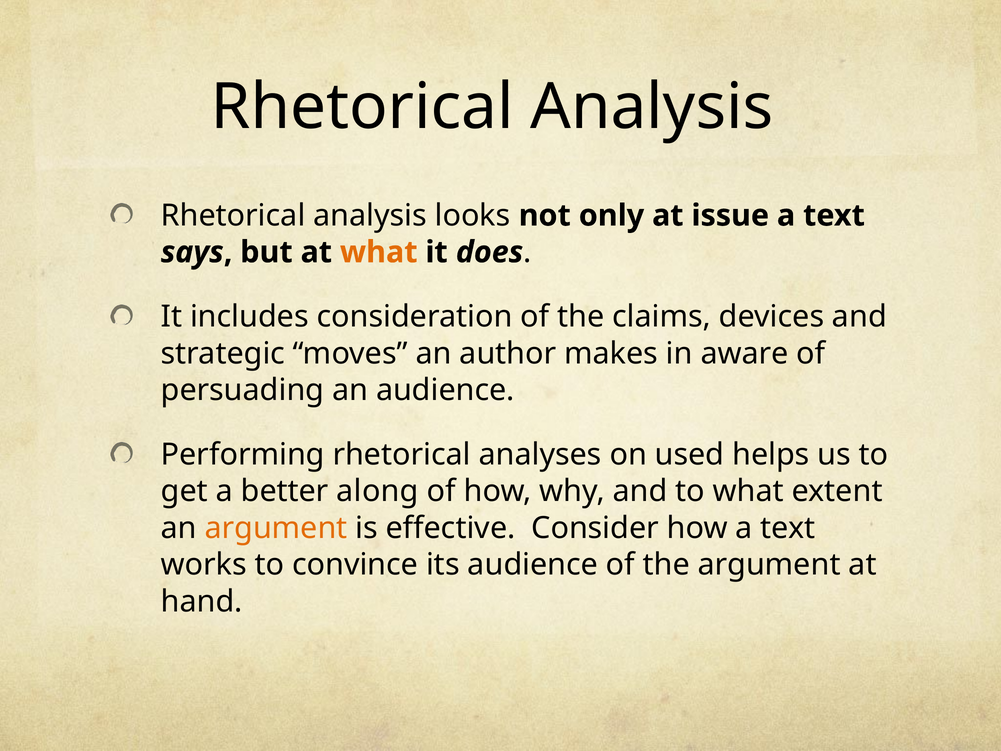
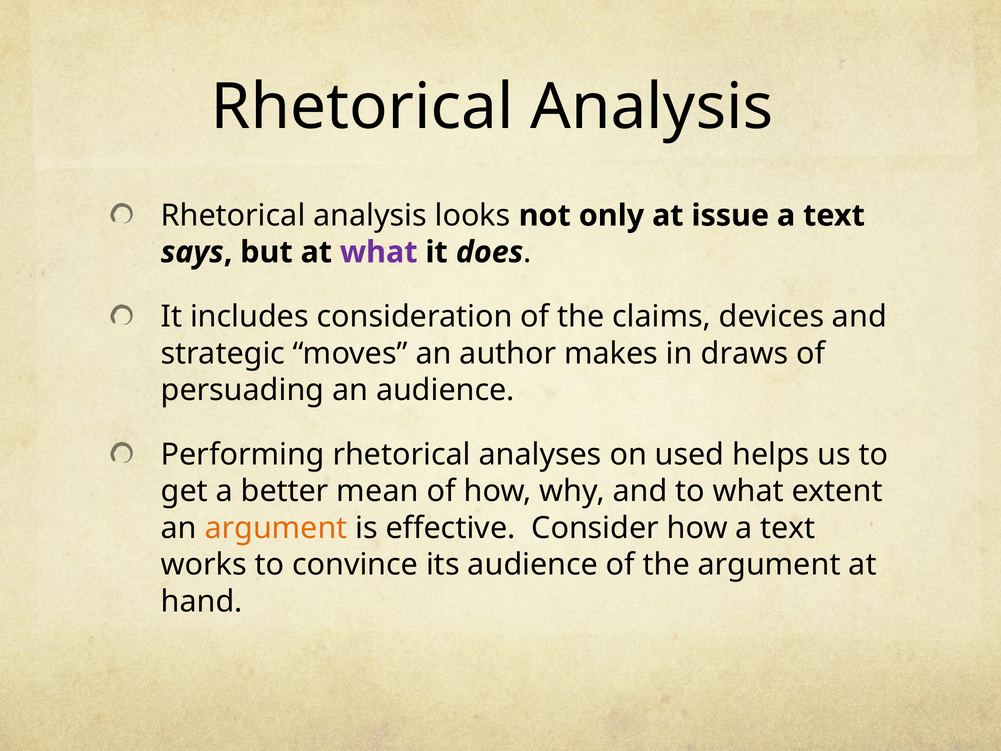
what colour: orange -> purple (379, 252)
aware: aware -> draws (745, 353)
along: along -> mean (378, 491)
